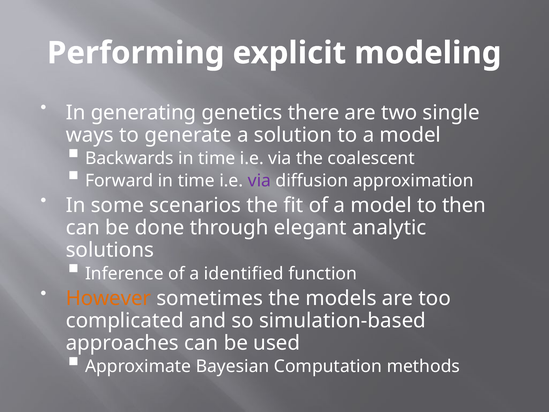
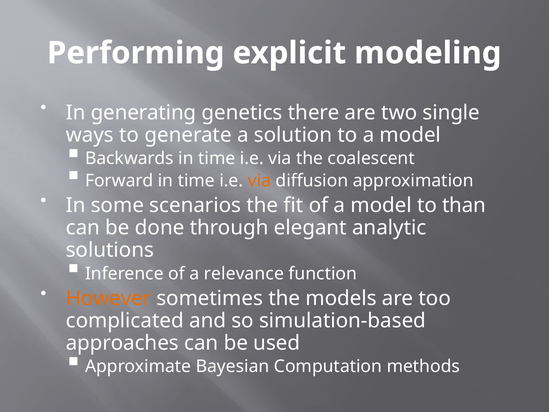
via colour: purple -> orange (259, 181)
then: then -> than (464, 205)
identified: identified -> relevance (244, 273)
